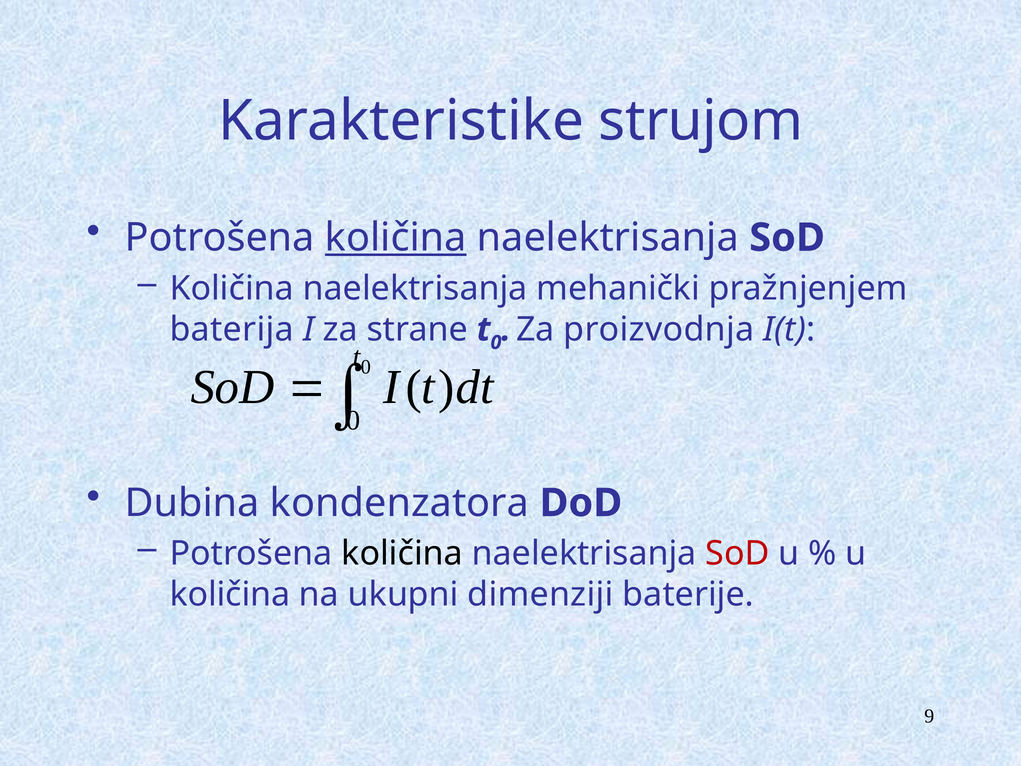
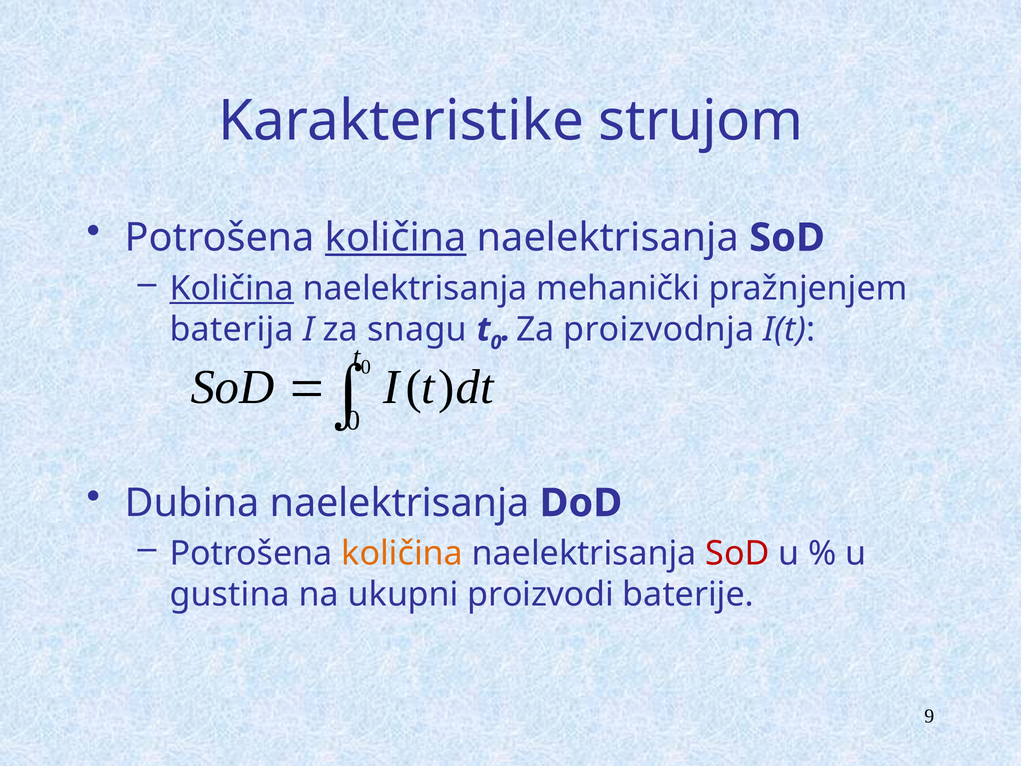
Količina underline: none -> present (232, 288)
strane: strane -> snagu (417, 329)
Dubina kondenzatora: kondenzatora -> naelektrisanja (400, 503)
količina colour: black -> orange (402, 554)
količina: količina -> gustina (230, 594)
dimenziji: dimenziji -> proizvodi (541, 594)
